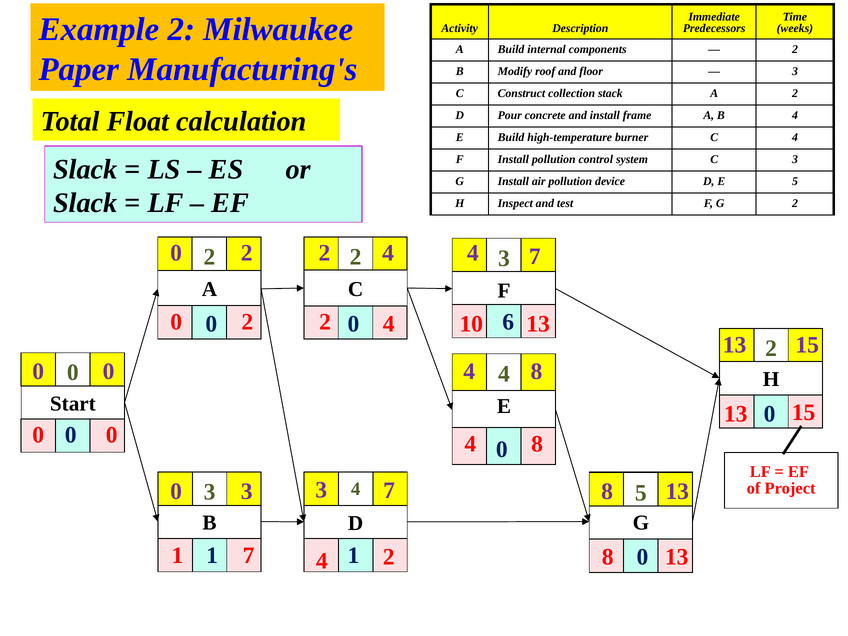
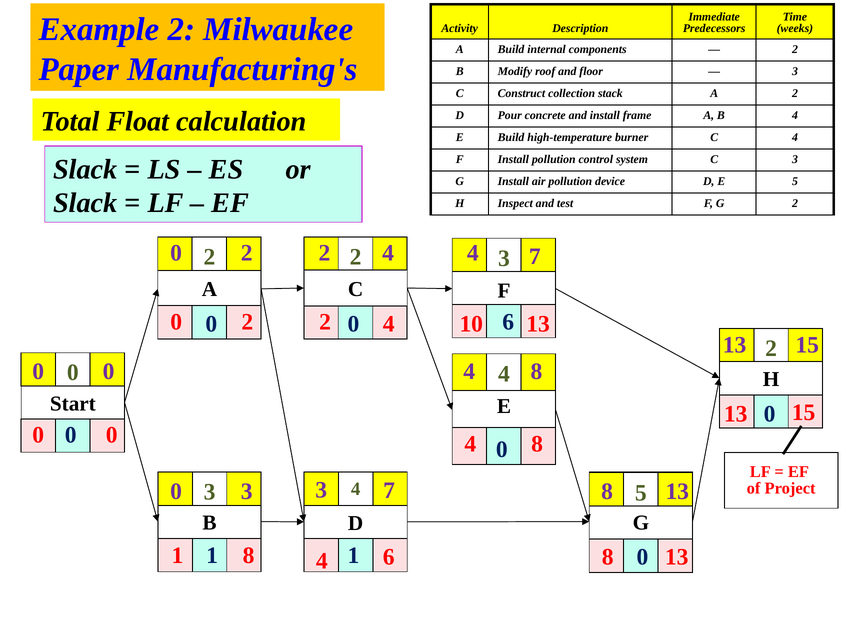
1 7: 7 -> 8 (249, 555)
4 2: 2 -> 6 (389, 557)
